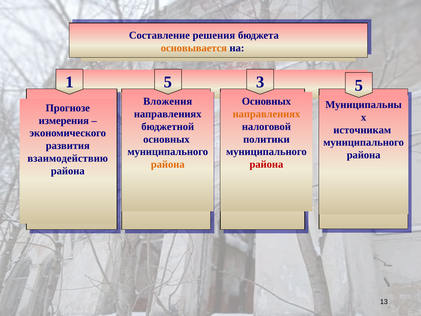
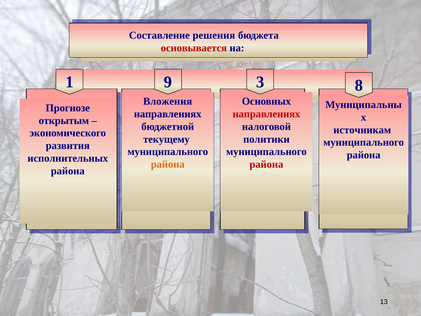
основывается colour: orange -> red (194, 48)
1 5: 5 -> 9 (168, 82)
3 5: 5 -> 8 (359, 85)
направлениях colour: orange -> red (266, 114)
измерения: измерения -> открытым (64, 120)
основных: основных -> текущему (166, 139)
взаимодействию: взаимодействию -> исполнительных (68, 158)
